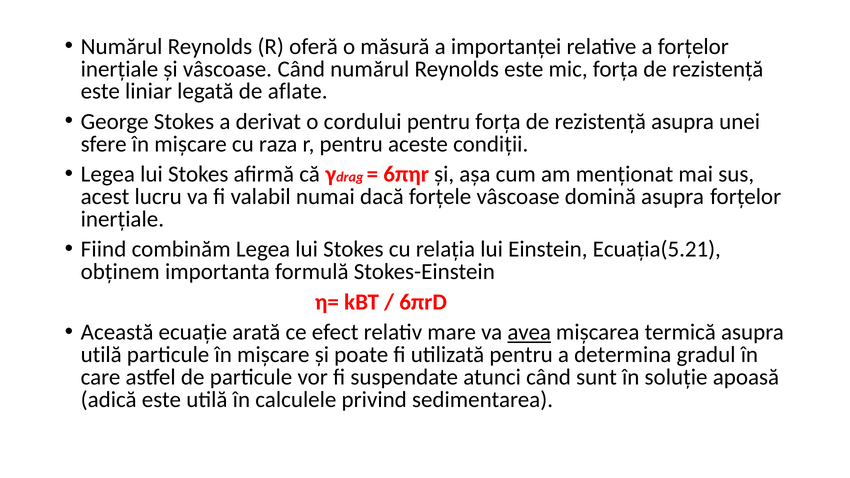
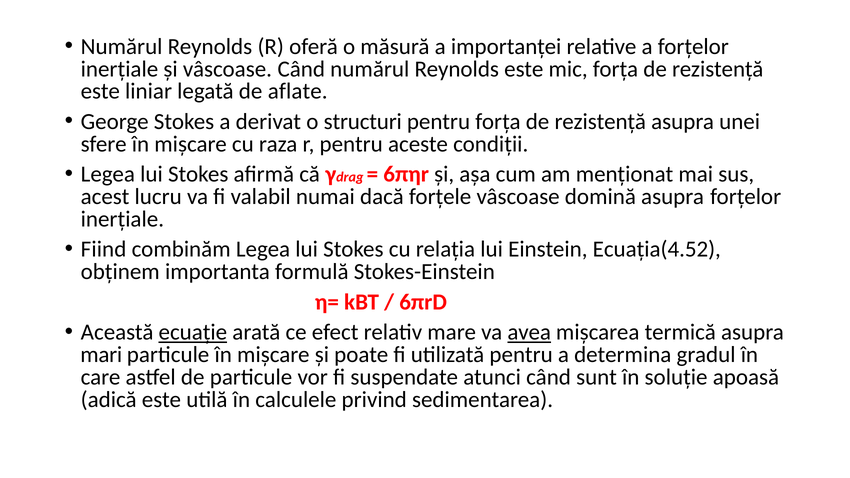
cordului: cordului -> structuri (363, 122)
Ecuația(5.21: Ecuația(5.21 -> Ecuația(4.52 (657, 249)
ecuație underline: none -> present (193, 332)
utilă: utilă -> mari (101, 355)
